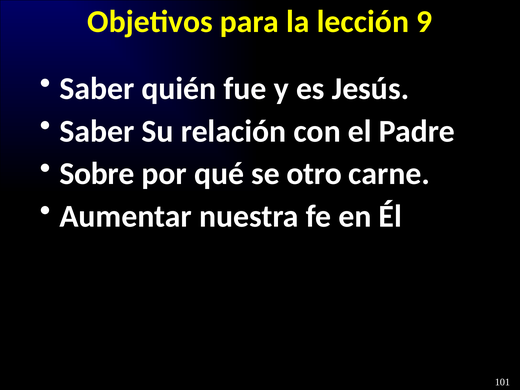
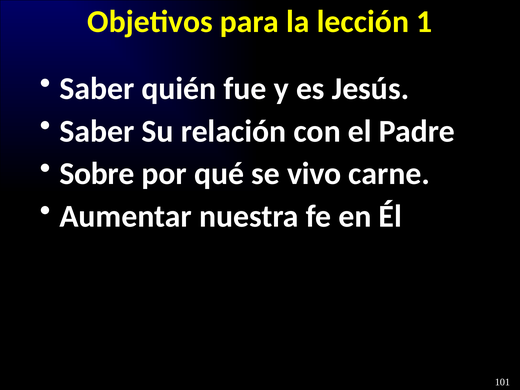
9: 9 -> 1 (424, 22)
otro: otro -> vivo (314, 174)
